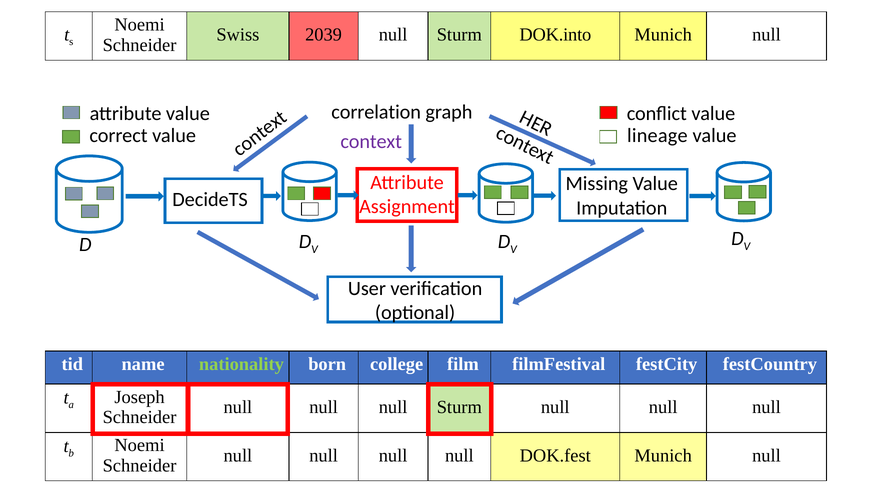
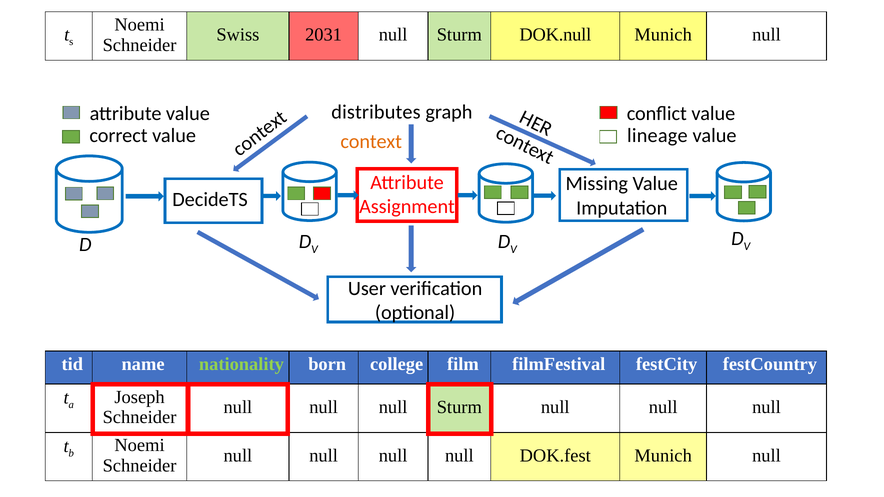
2039: 2039 -> 2031 (324, 35)
DOK.into: DOK.into -> DOK.null (555, 35)
correlation: correlation -> distributes (376, 112)
context colour: purple -> orange (371, 141)
